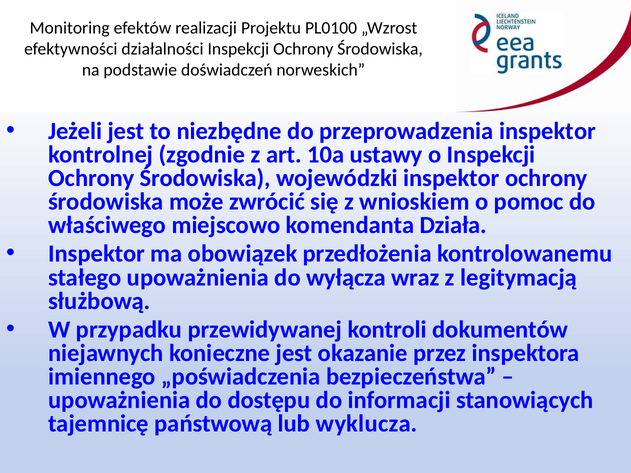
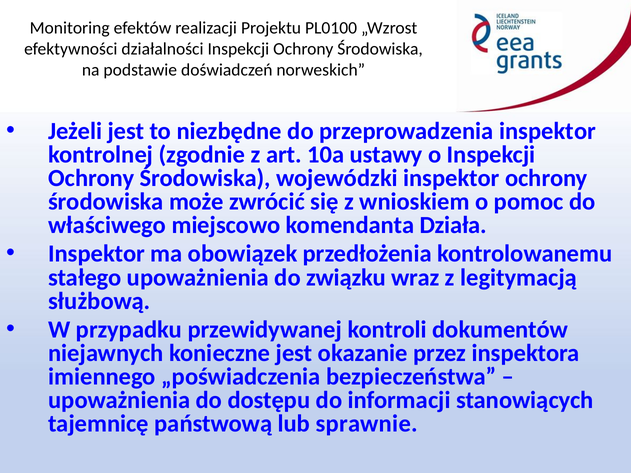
wyłącza: wyłącza -> związku (346, 278)
wyklucza: wyklucza -> sprawnie (367, 424)
